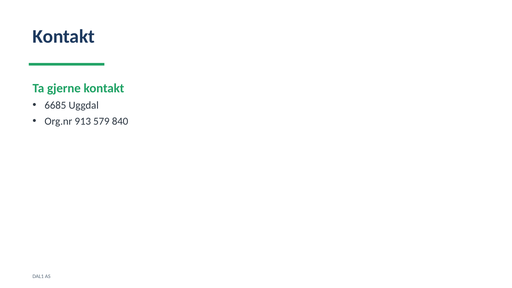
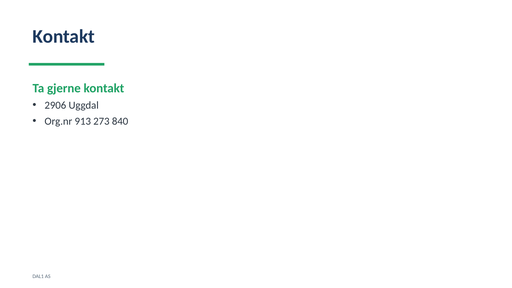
6685: 6685 -> 2906 (55, 105)
579: 579 -> 273 (101, 121)
